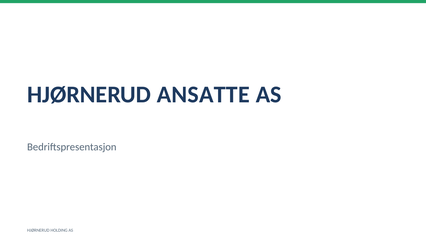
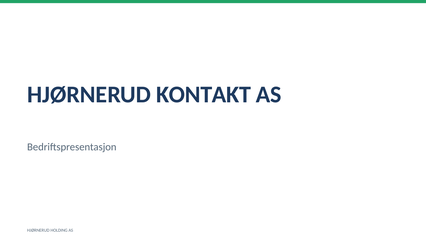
ANSATTE: ANSATTE -> KONTAKT (203, 94)
